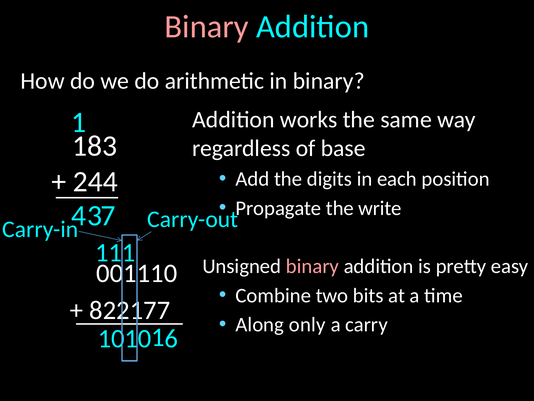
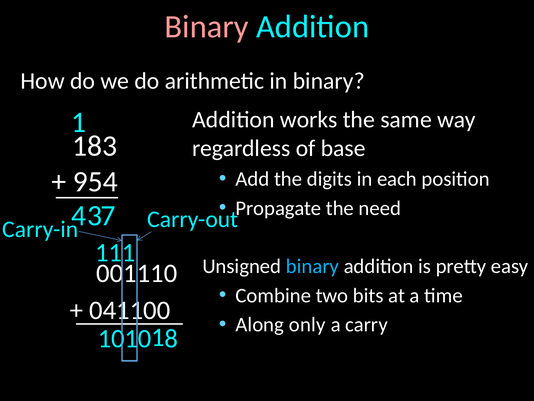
244: 244 -> 954 (95, 181)
write: write -> need (380, 208)
binary colour: pink -> light blue (312, 266)
822177: 822177 -> 041100 (130, 310)
6: 6 -> 8 (171, 338)
